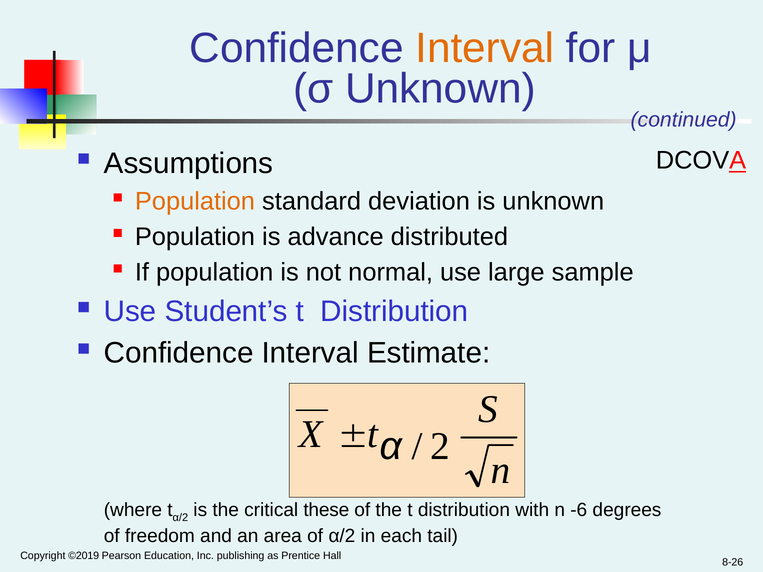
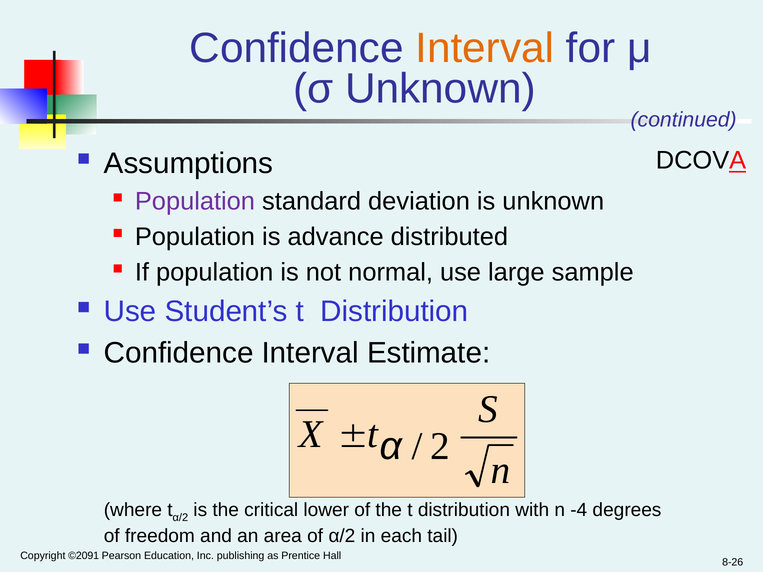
Population colour: orange -> purple (195, 201)
these: these -> lower (326, 510)
-6: -6 -> -4 (579, 510)
©2019: ©2019 -> ©2091 (84, 556)
